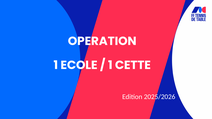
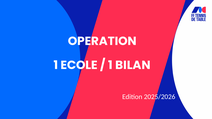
CETTE: CETTE -> BILAN (133, 65)
